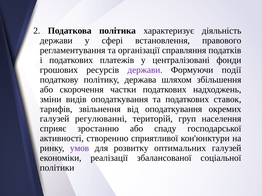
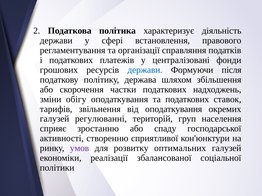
держави colour: purple -> blue (145, 70)
події: події -> після (232, 70)
видів: видів -> обігу (76, 99)
